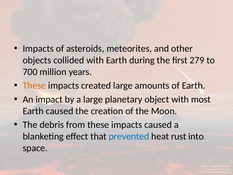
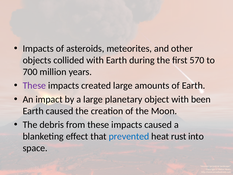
279: 279 -> 570 (197, 60)
These colour: orange -> purple (34, 85)
most: most -> been (201, 99)
